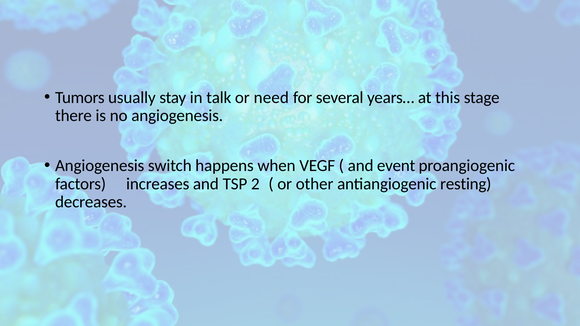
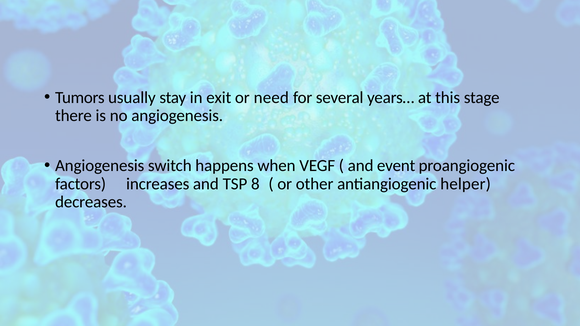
talk: talk -> exit (219, 98)
2: 2 -> 8 (255, 184)
resting: resting -> helper (466, 184)
